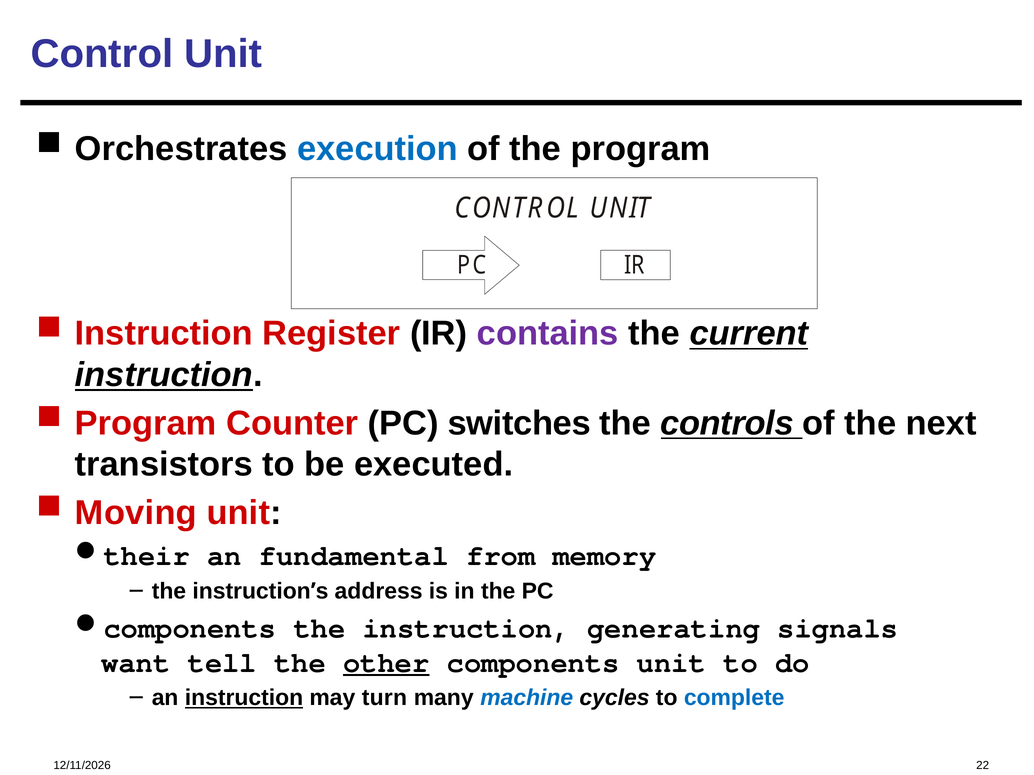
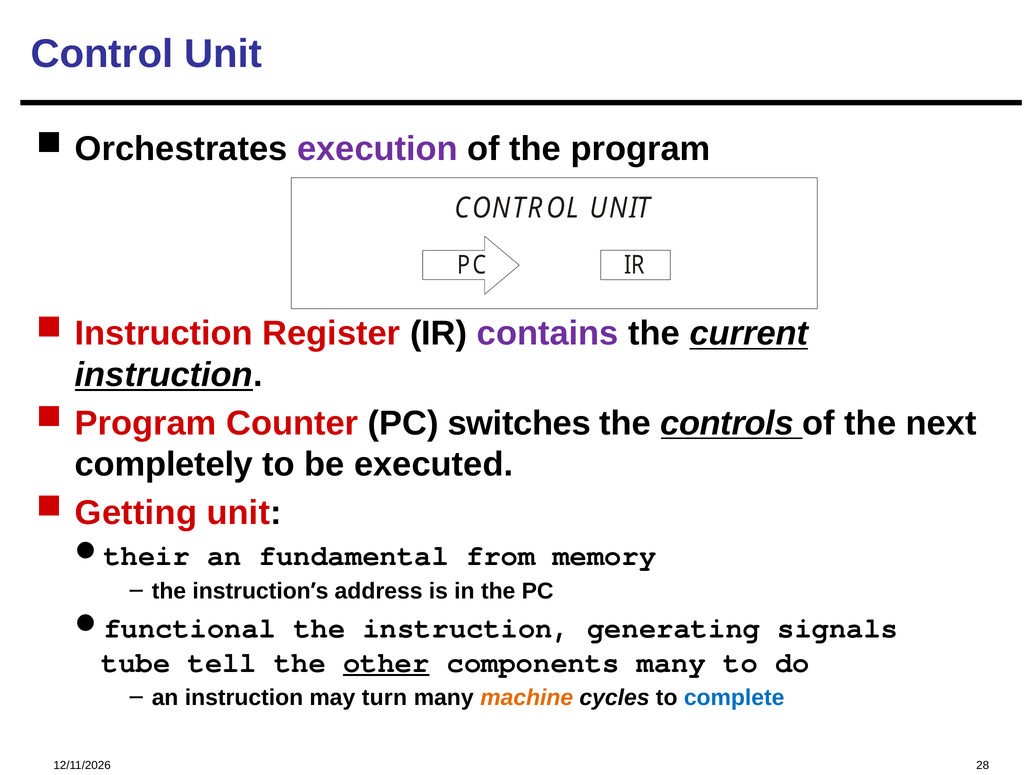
execution colour: blue -> purple (377, 149)
transistors: transistors -> completely (164, 465)
Moving: Moving -> Getting (136, 513)
components: components -> functional (190, 629)
want: want -> tube (136, 663)
components unit: unit -> many (671, 663)
instruction underline: present -> none (244, 698)
machine colour: blue -> orange (527, 698)
22: 22 -> 28 (983, 766)
